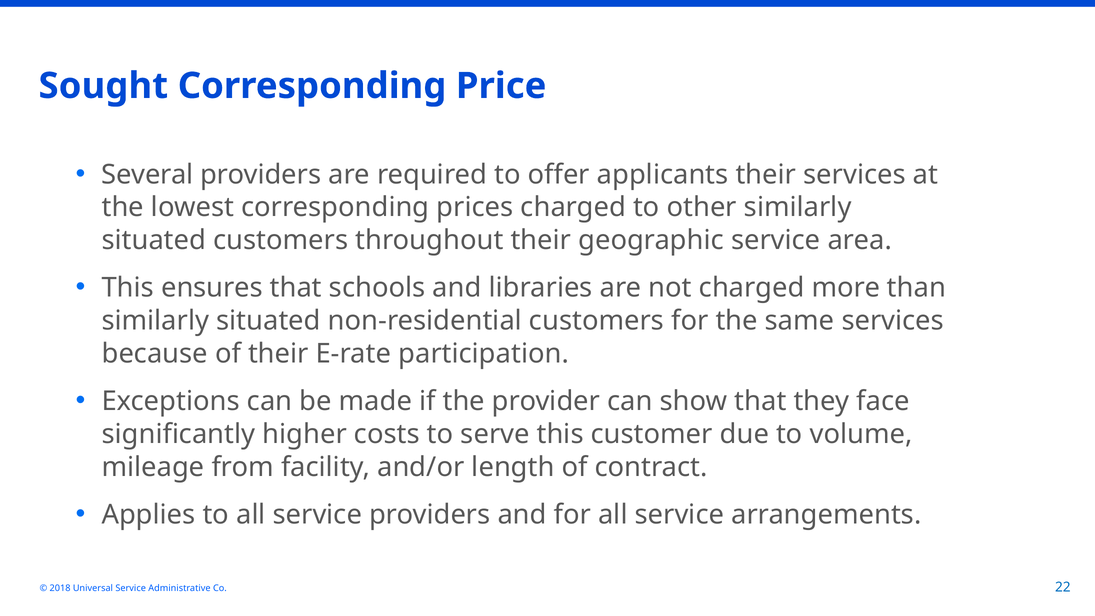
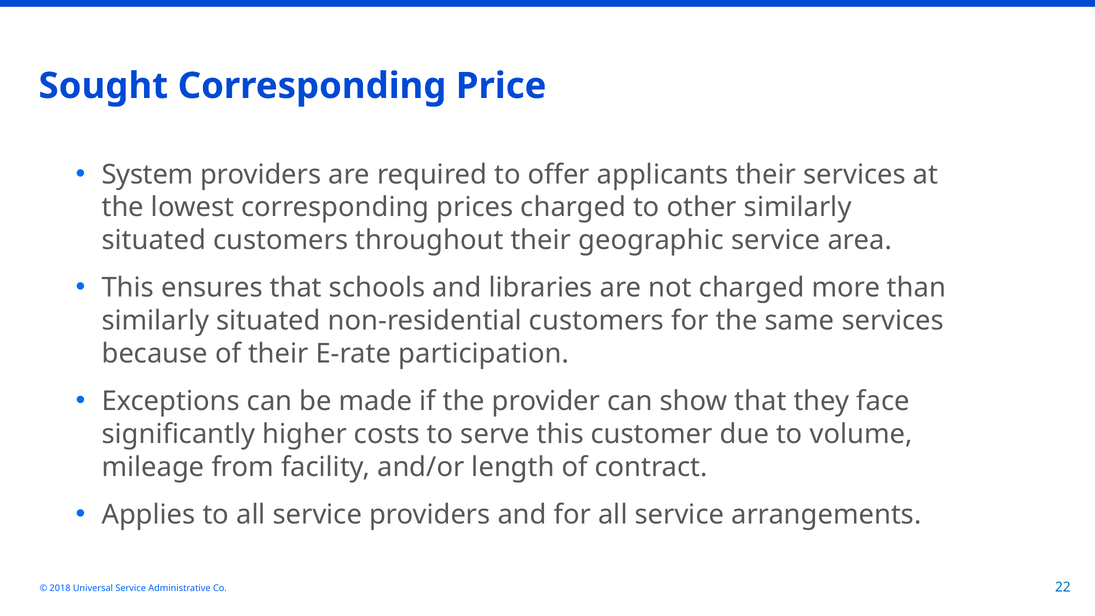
Several: Several -> System (147, 174)
